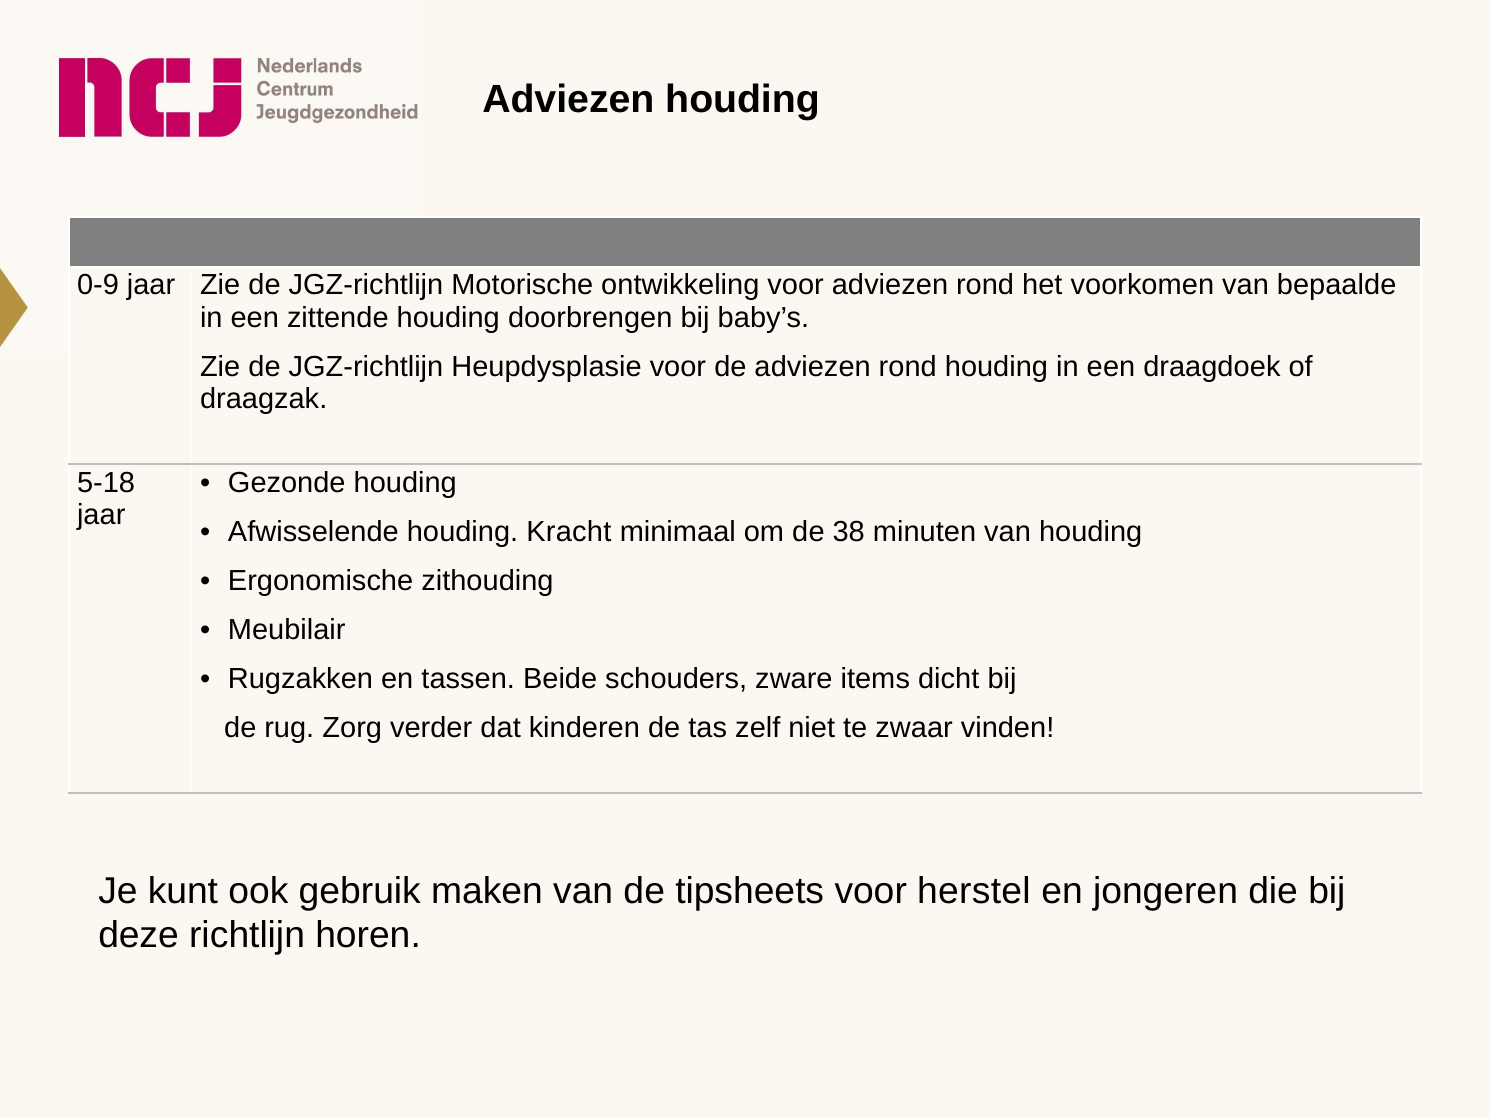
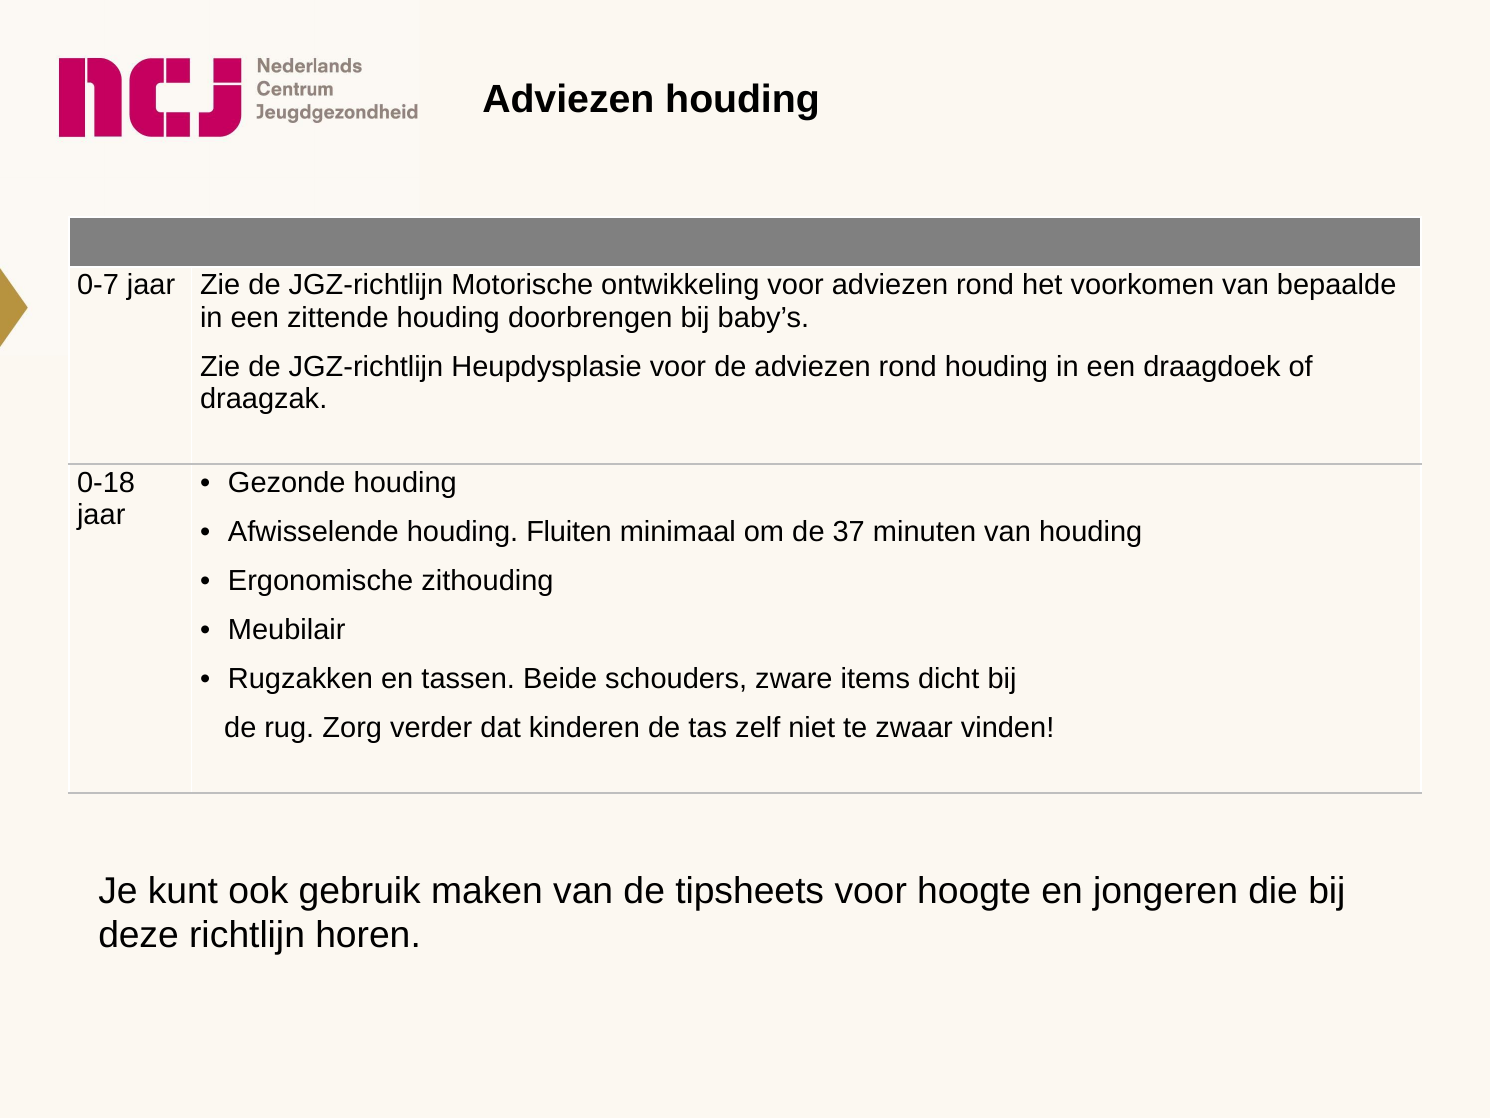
0-9: 0-9 -> 0-7 (98, 285)
5-18: 5-18 -> 0-18 (106, 482)
Kracht: Kracht -> Fluiten (569, 531)
38: 38 -> 37 (849, 531)
herstel: herstel -> hoogte (974, 891)
